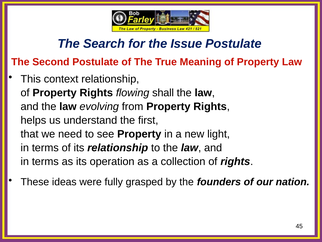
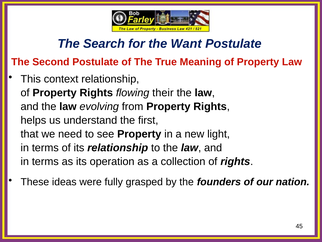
Issue: Issue -> Want (186, 44)
shall: shall -> their (163, 93)
